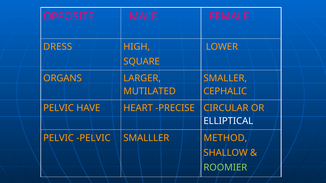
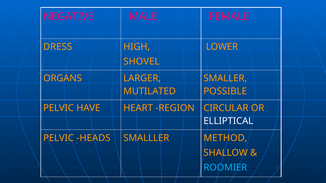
OPPOSITE: OPPOSITE -> NEGATIVE (69, 17)
SQUARE: SQUARE -> SHOVEL (141, 62)
CEPHALIC: CEPHALIC -> POSSIBLE (225, 91)
PRECISE: PRECISE -> REGION (175, 108)
PELVIC PELVIC: PELVIC -> HEADS (93, 138)
ROOMIER colour: light green -> light blue (225, 168)
